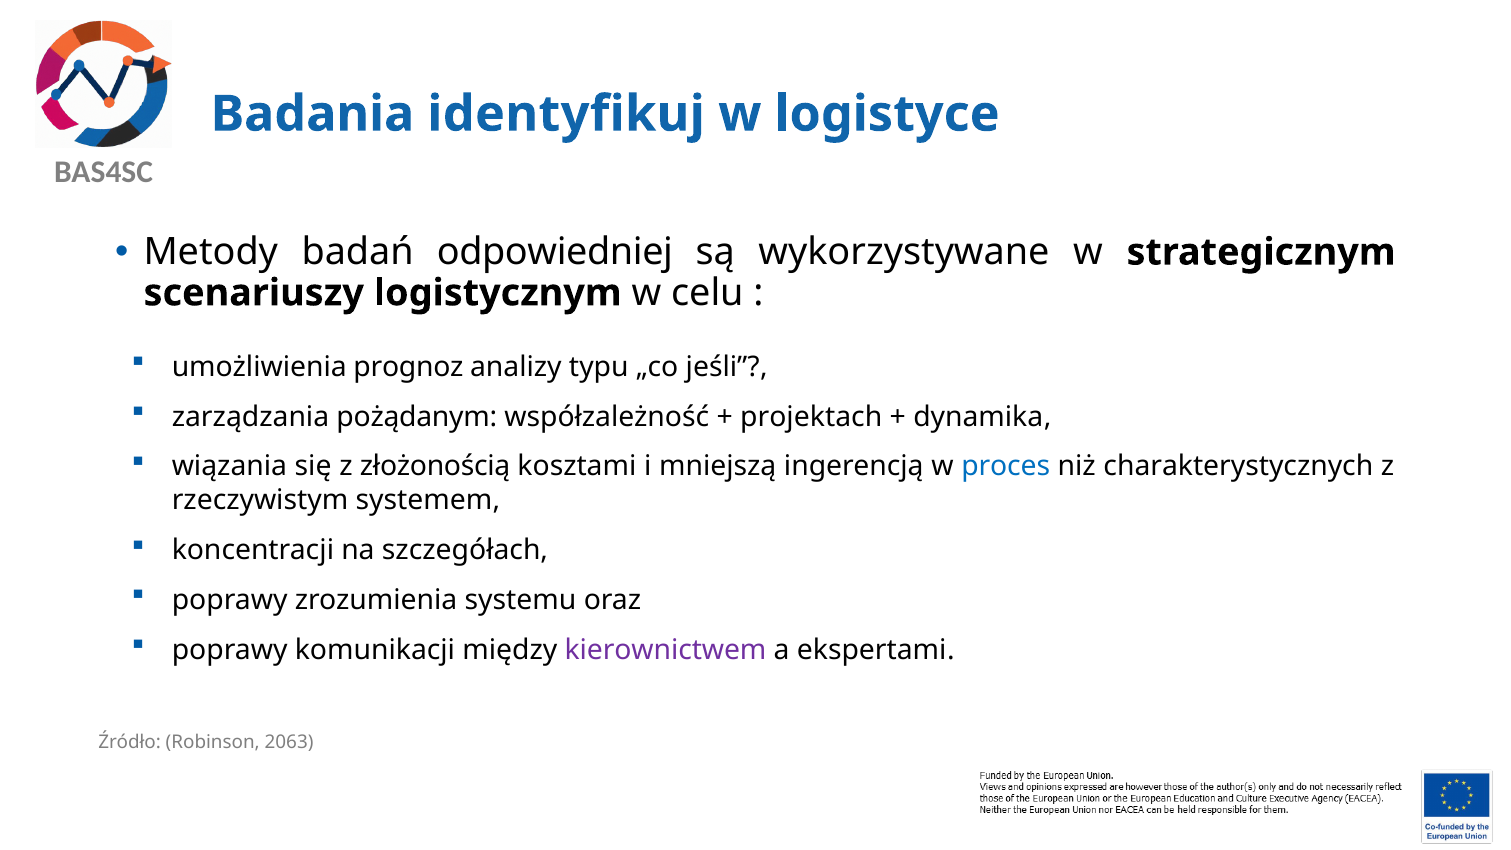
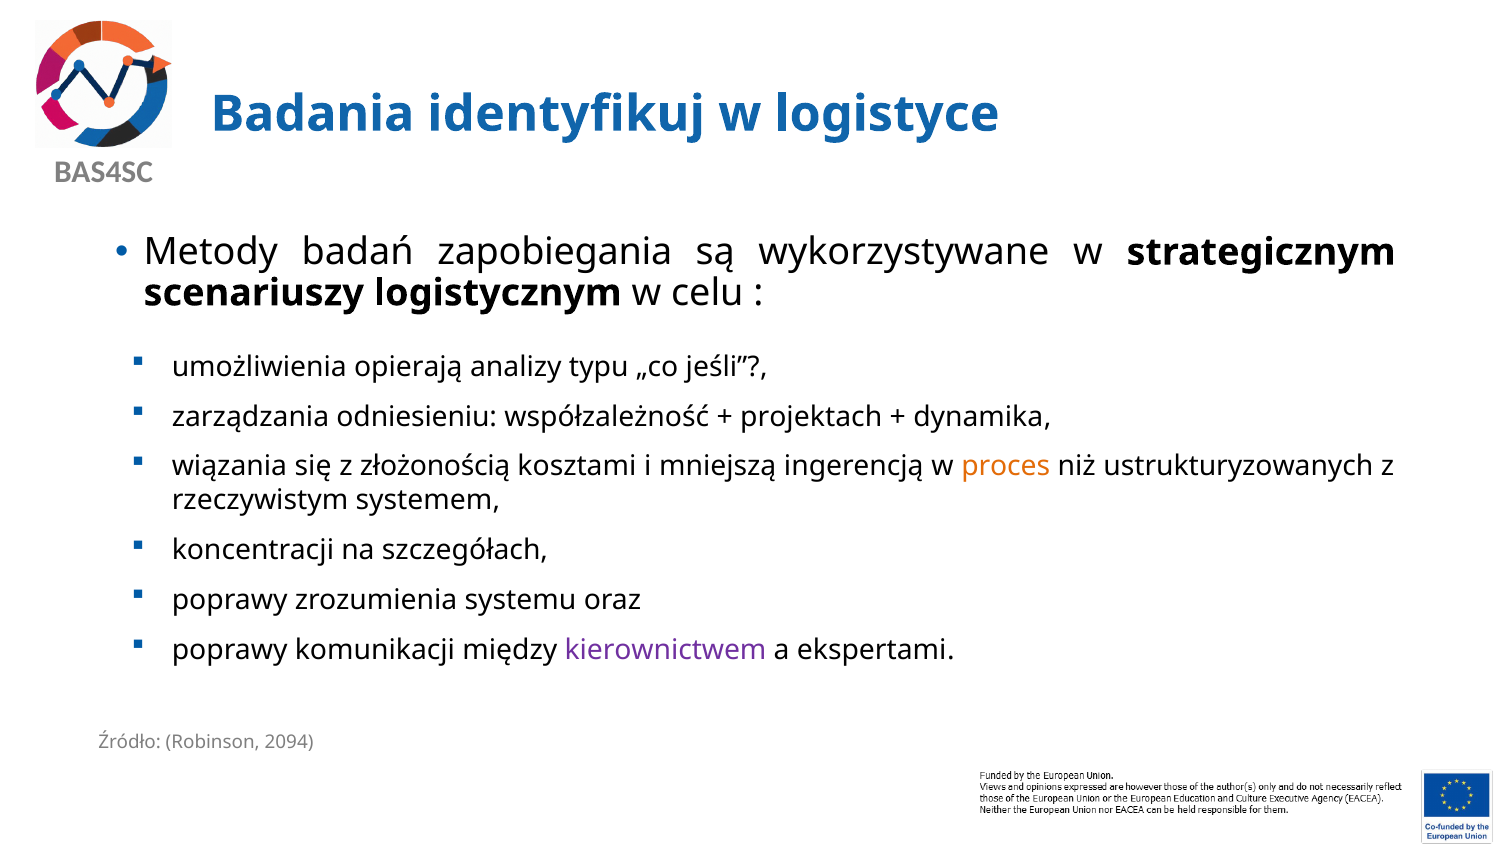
odpowiedniej: odpowiedniej -> zapobiegania (555, 252)
prognoz: prognoz -> opierają (408, 367)
pożądanym: pożądanym -> odniesieniu (417, 417)
proces colour: blue -> orange (1006, 467)
charakterystycznych: charakterystycznych -> ustrukturyzowanych (1238, 467)
2063: 2063 -> 2094 (289, 743)
